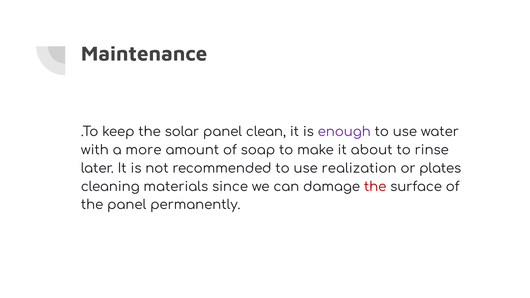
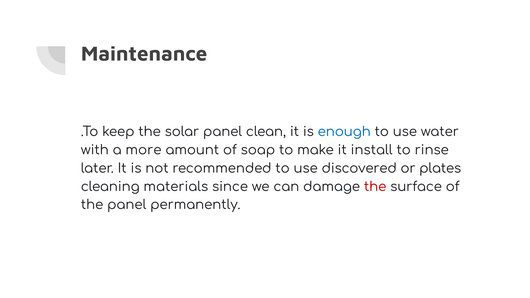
enough colour: purple -> blue (344, 132)
about: about -> install (372, 150)
realization: realization -> discovered (359, 168)
